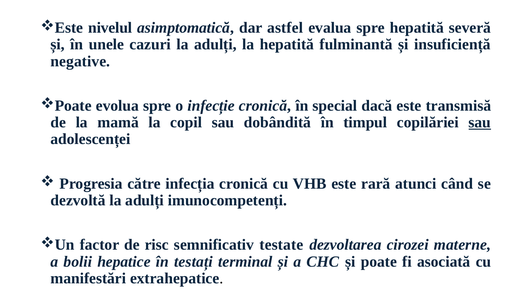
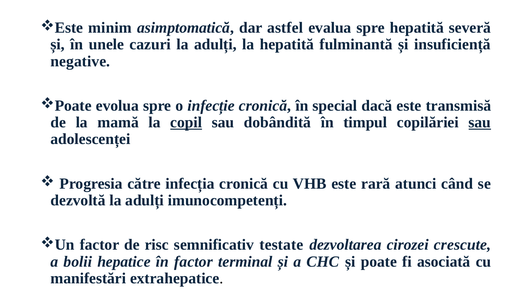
nivelul: nivelul -> minim (110, 28)
copil underline: none -> present (186, 123)
materne: materne -> crescute (463, 245)
în testați: testați -> factor (194, 262)
